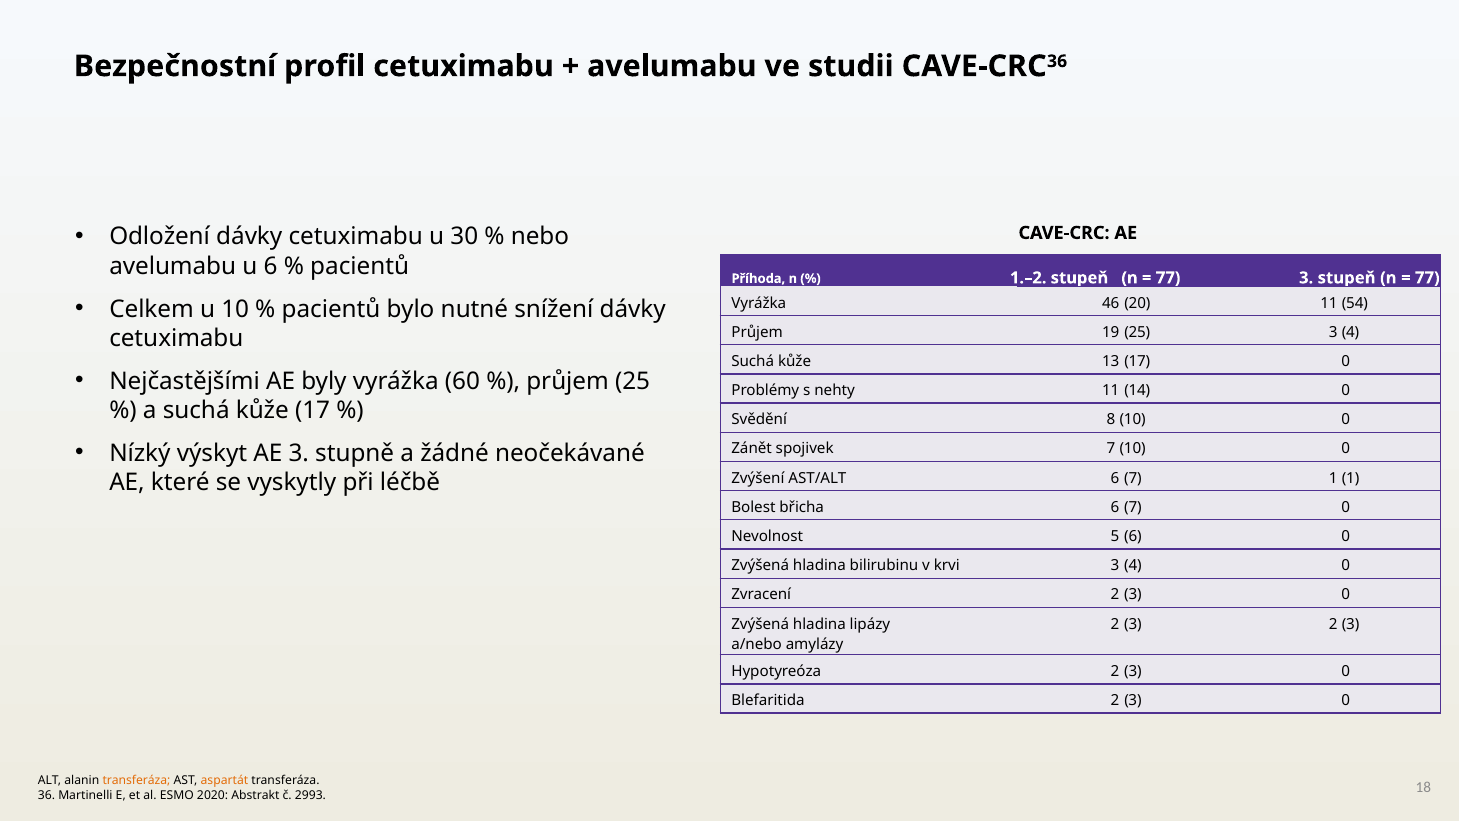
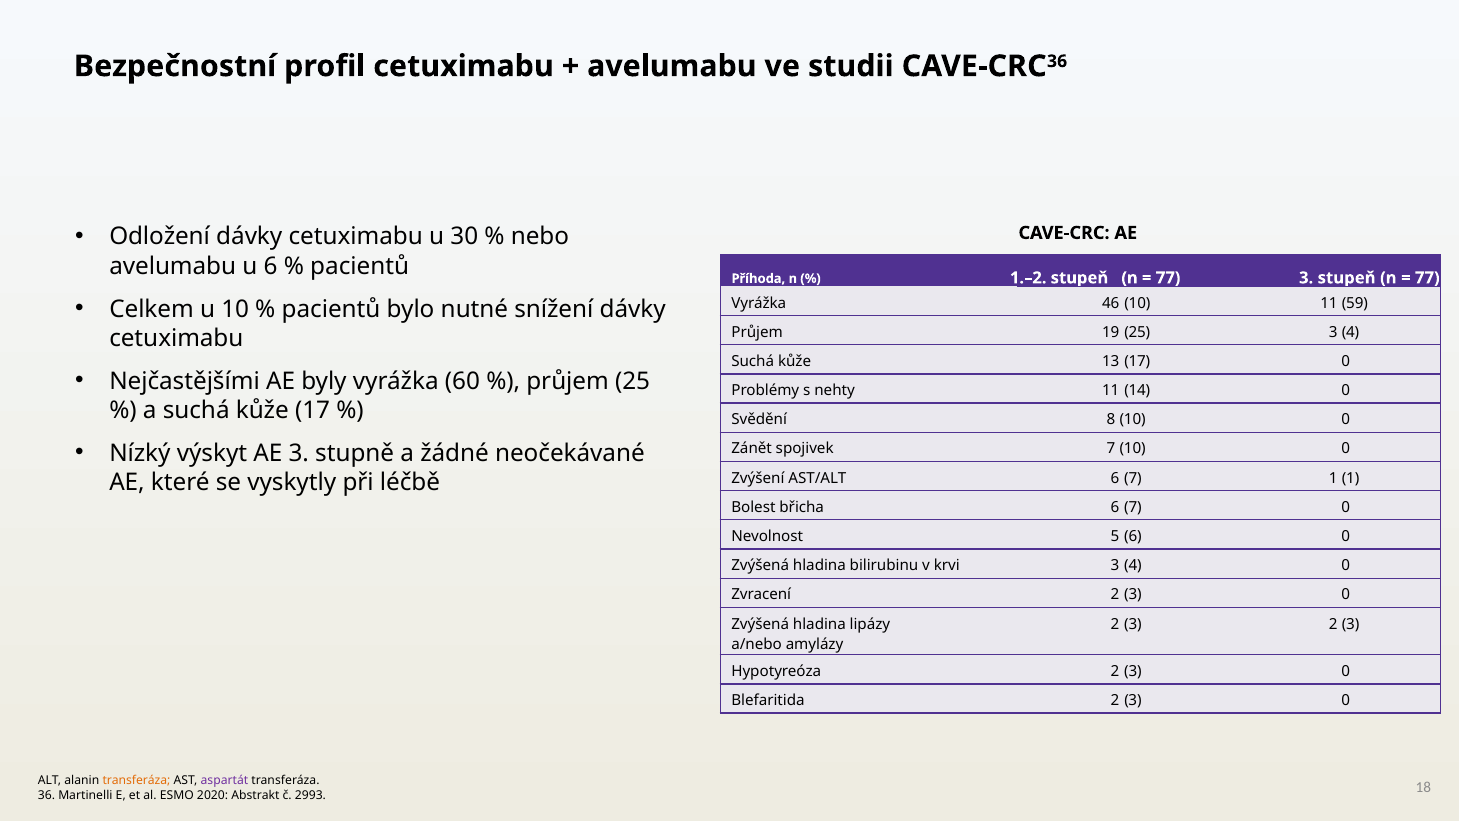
46 20: 20 -> 10 (1137, 303)
54: 54 -> 59 (1355, 303)
aspartát colour: orange -> purple (224, 780)
